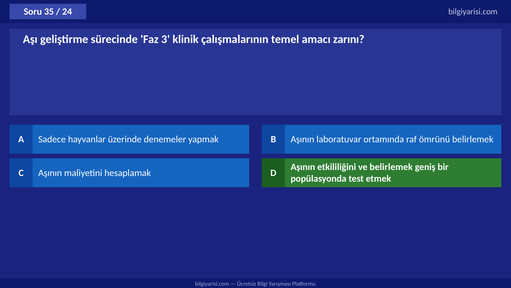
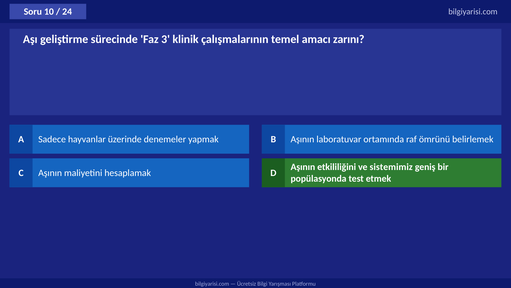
35: 35 -> 10 (49, 12)
ve belirlemek: belirlemek -> sistemimiz (391, 167)
